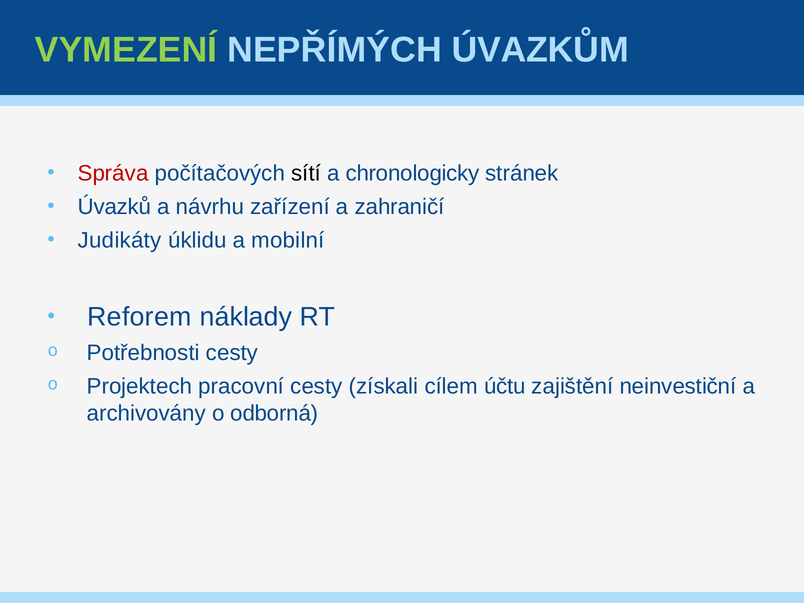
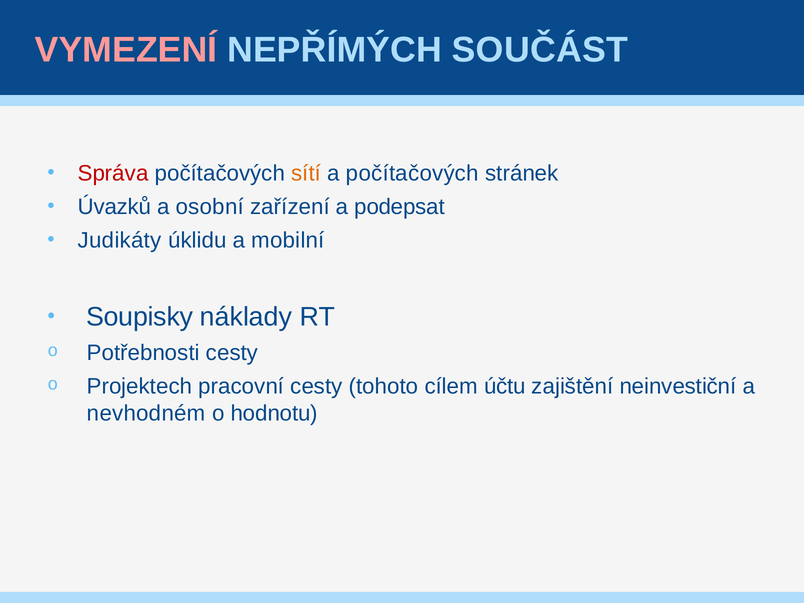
VYMEZENÍ colour: light green -> pink (126, 50)
ÚVAZKŮM: ÚVAZKŮM -> SOUČÁST (540, 50)
sítí colour: black -> orange (306, 173)
a chronologicky: chronologicky -> počítačových (412, 173)
návrhu: návrhu -> osobní (210, 207)
zahraničí: zahraničí -> podepsat (400, 207)
Reforem: Reforem -> Soupisky (140, 317)
získali: získali -> tohoto (384, 386)
archivovány: archivovány -> nevhodném (146, 413)
odborná: odborná -> hodnotu (274, 413)
